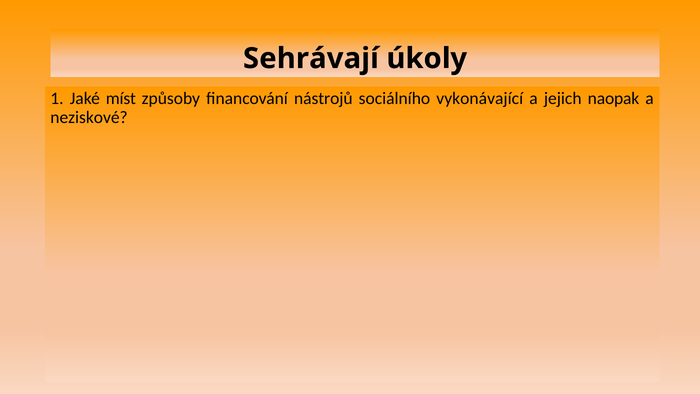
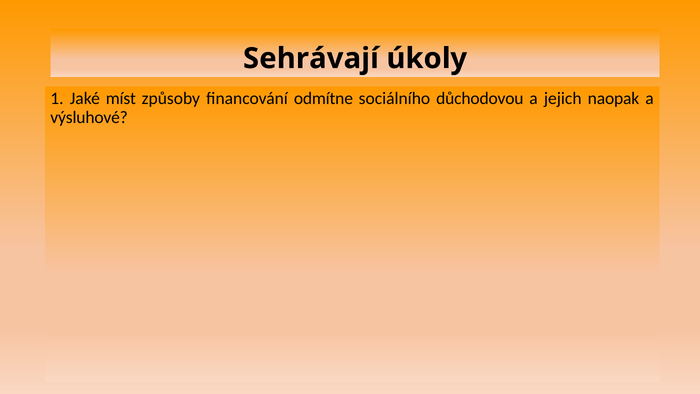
nástrojů: nástrojů -> odmítne (323, 98)
vykonávající: vykonávající -> důchodovou (480, 98)
neziskové: neziskové -> výsluhové (89, 117)
